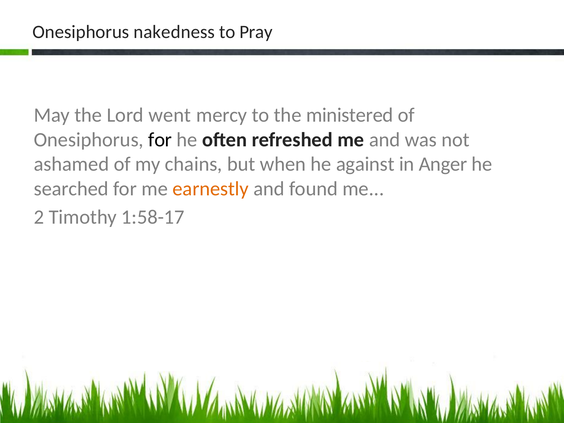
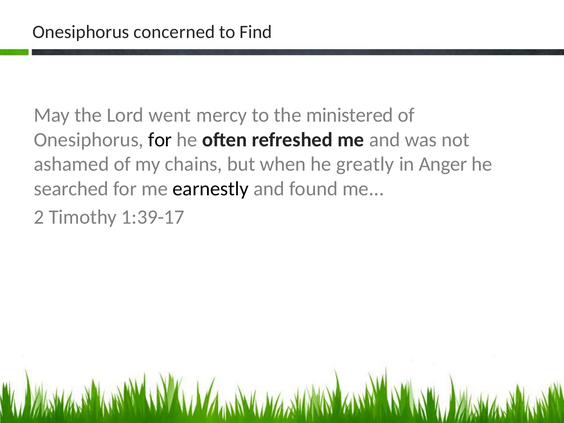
nakedness: nakedness -> concerned (174, 32)
Pray: Pray -> Find (256, 32)
against: against -> greatly (365, 164)
earnestly colour: orange -> black (211, 189)
1:58-17: 1:58-17 -> 1:39-17 (153, 217)
